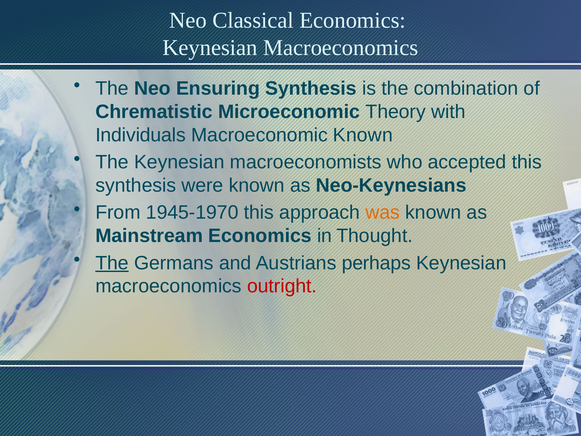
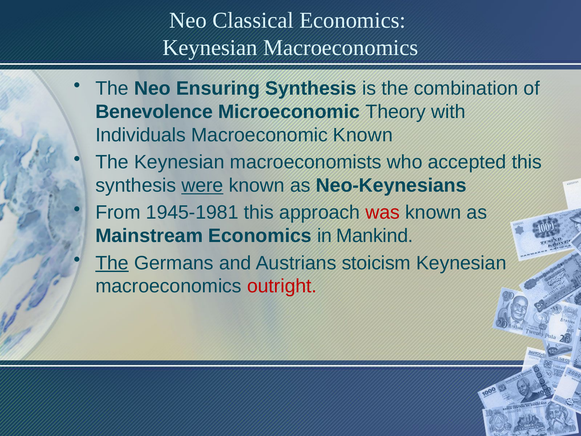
Chrematistic: Chrematistic -> Benevolence (154, 112)
were underline: none -> present (202, 185)
1945-1970: 1945-1970 -> 1945-1981 (192, 212)
was colour: orange -> red (383, 212)
Thought: Thought -> Mankind (375, 236)
perhaps: perhaps -> stoicism (376, 263)
